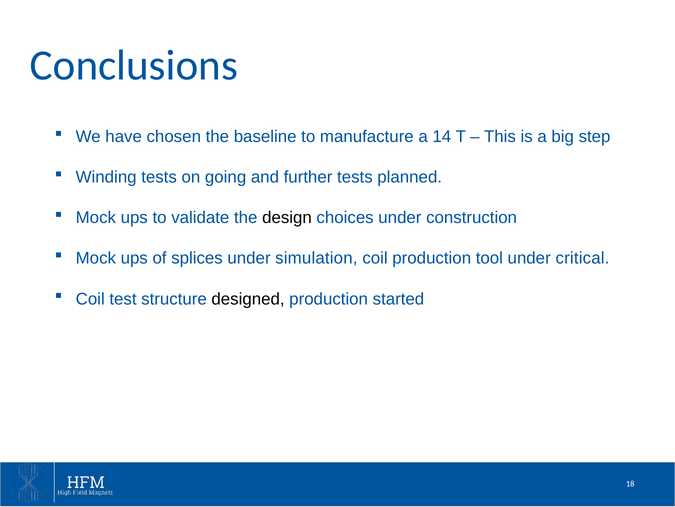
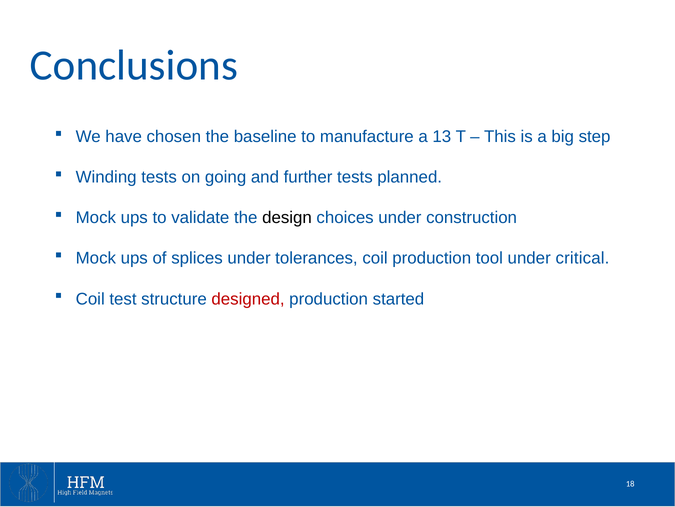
14: 14 -> 13 (442, 137)
simulation: simulation -> tolerances (316, 258)
designed colour: black -> red (248, 299)
